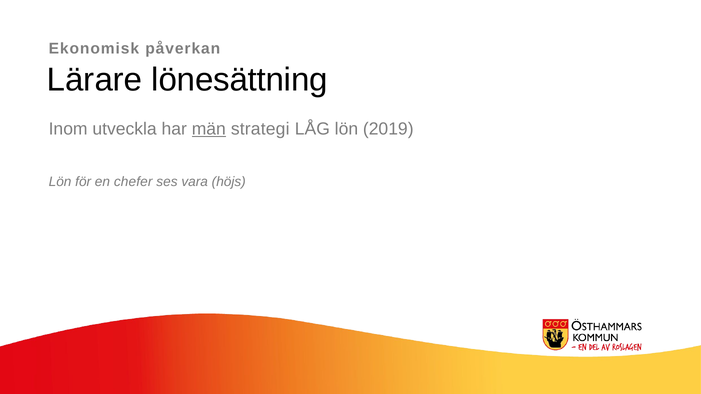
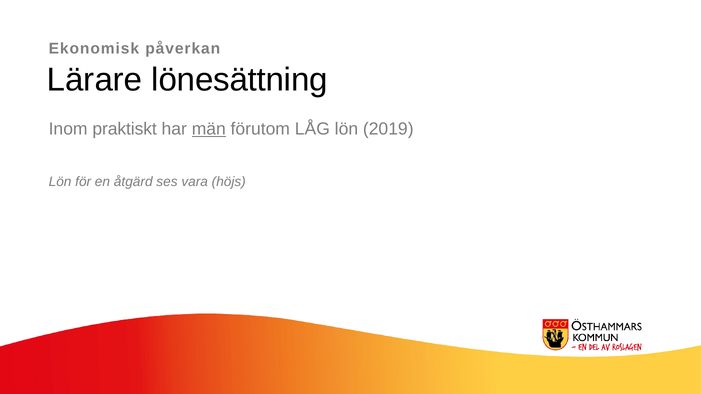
utveckla: utveckla -> praktiskt (125, 129)
strategi: strategi -> förutom (260, 129)
chefer: chefer -> åtgärd (133, 182)
